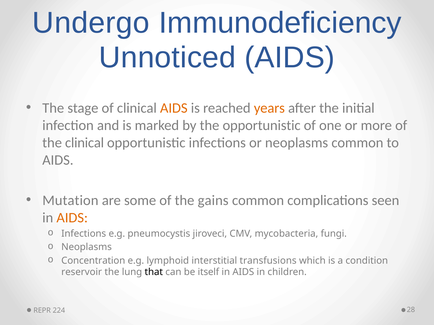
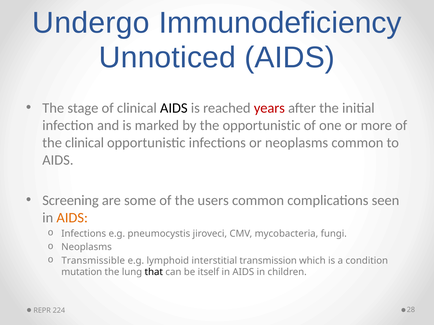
AIDS colour: orange -> black (174, 108)
years colour: orange -> red (269, 108)
Mutation: Mutation -> Screening (71, 201)
gains: gains -> users (213, 201)
Concentration: Concentration -> Transmissible (93, 261)
transfusions: transfusions -> transmission (268, 261)
reservoir: reservoir -> mutation (82, 273)
